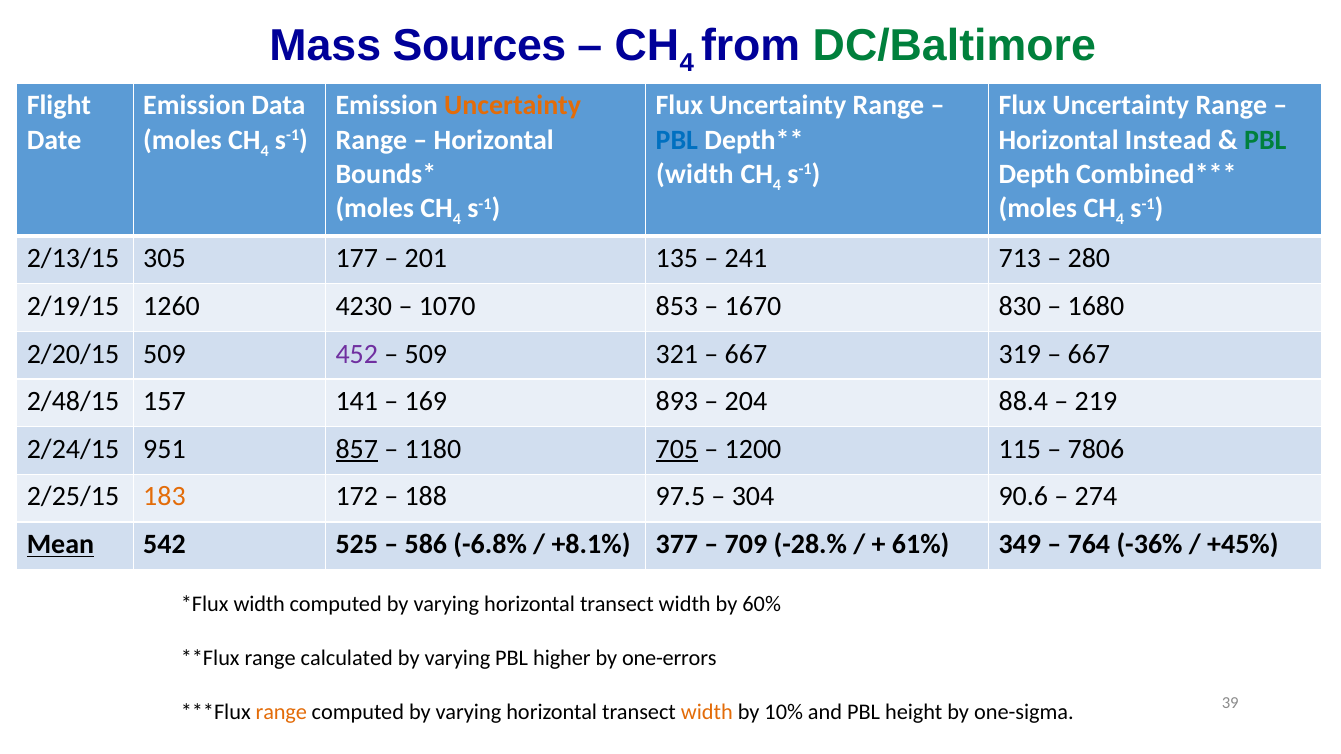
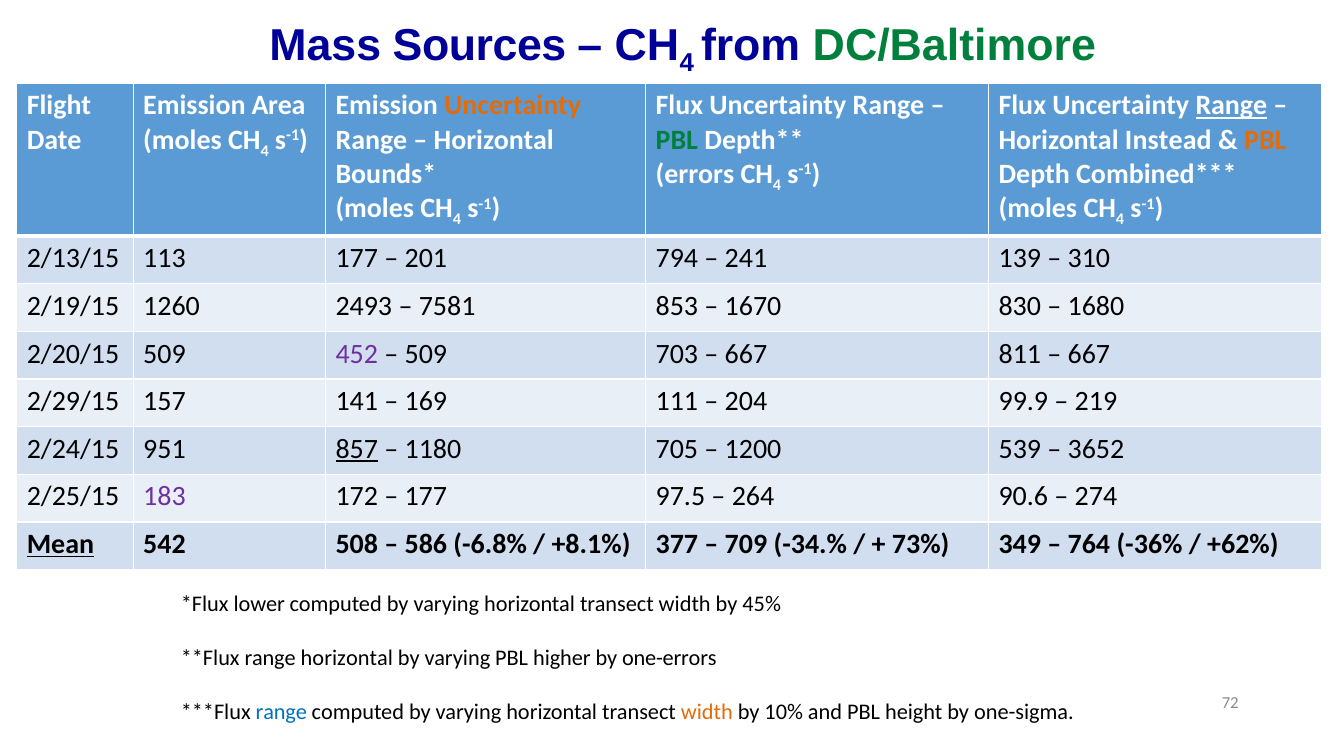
Data: Data -> Area (278, 106)
Range underline: none -> present (1231, 106)
PBL colour: blue -> green (677, 140)
PBL colour: green -> orange (1265, 140)
width: width -> errors (695, 174)
305: 305 -> 113 (164, 259)
135: 135 -> 794 (677, 259)
713: 713 -> 139 (1020, 259)
280: 280 -> 310 (1089, 259)
4230: 4230 -> 2493 (364, 306)
1070: 1070 -> 7581 (447, 306)
321: 321 -> 703 (677, 354)
319: 319 -> 811 (1020, 354)
2/48/15: 2/48/15 -> 2/29/15 (73, 402)
893: 893 -> 111 (677, 402)
88.4: 88.4 -> 99.9 (1023, 402)
705 underline: present -> none (677, 449)
115: 115 -> 539 (1020, 449)
7806: 7806 -> 3652 (1096, 449)
183 colour: orange -> purple (164, 497)
188: 188 -> 177 (426, 497)
304: 304 -> 264 (753, 497)
525: 525 -> 508 (357, 545)
-28.%: -28.% -> -34.% (810, 545)
61%: 61% -> 73% (921, 545)
+45%: +45% -> +62% (1243, 545)
width: width -> lower (259, 605)
60%: 60% -> 45% (762, 605)
range calculated: calculated -> horizontal (347, 658)
range colour: orange -> blue (281, 712)
39: 39 -> 72 (1230, 703)
